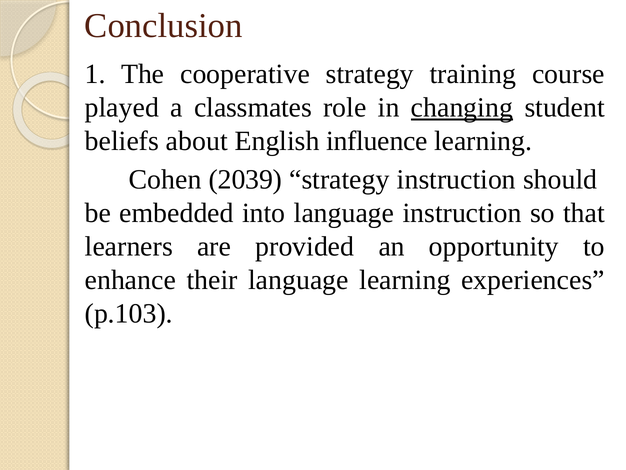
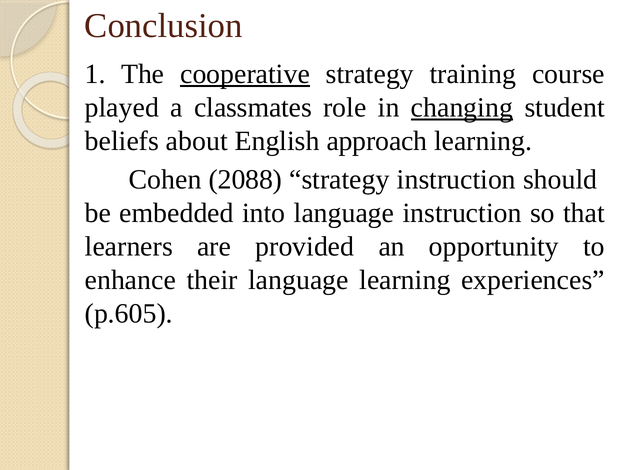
cooperative underline: none -> present (245, 74)
influence: influence -> approach (377, 141)
2039: 2039 -> 2088 (245, 179)
p.103: p.103 -> p.605 (129, 313)
